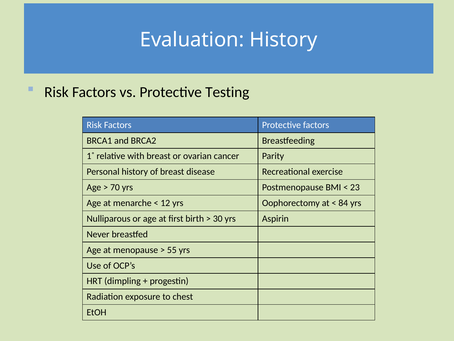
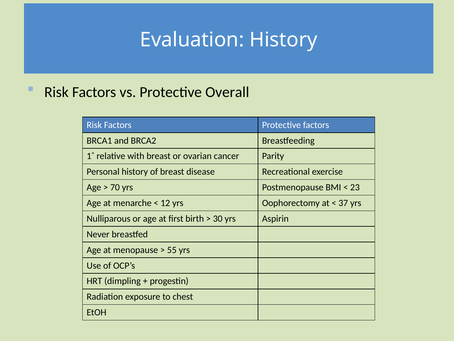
Testing: Testing -> Overall (227, 92)
84: 84 -> 37 (343, 203)
